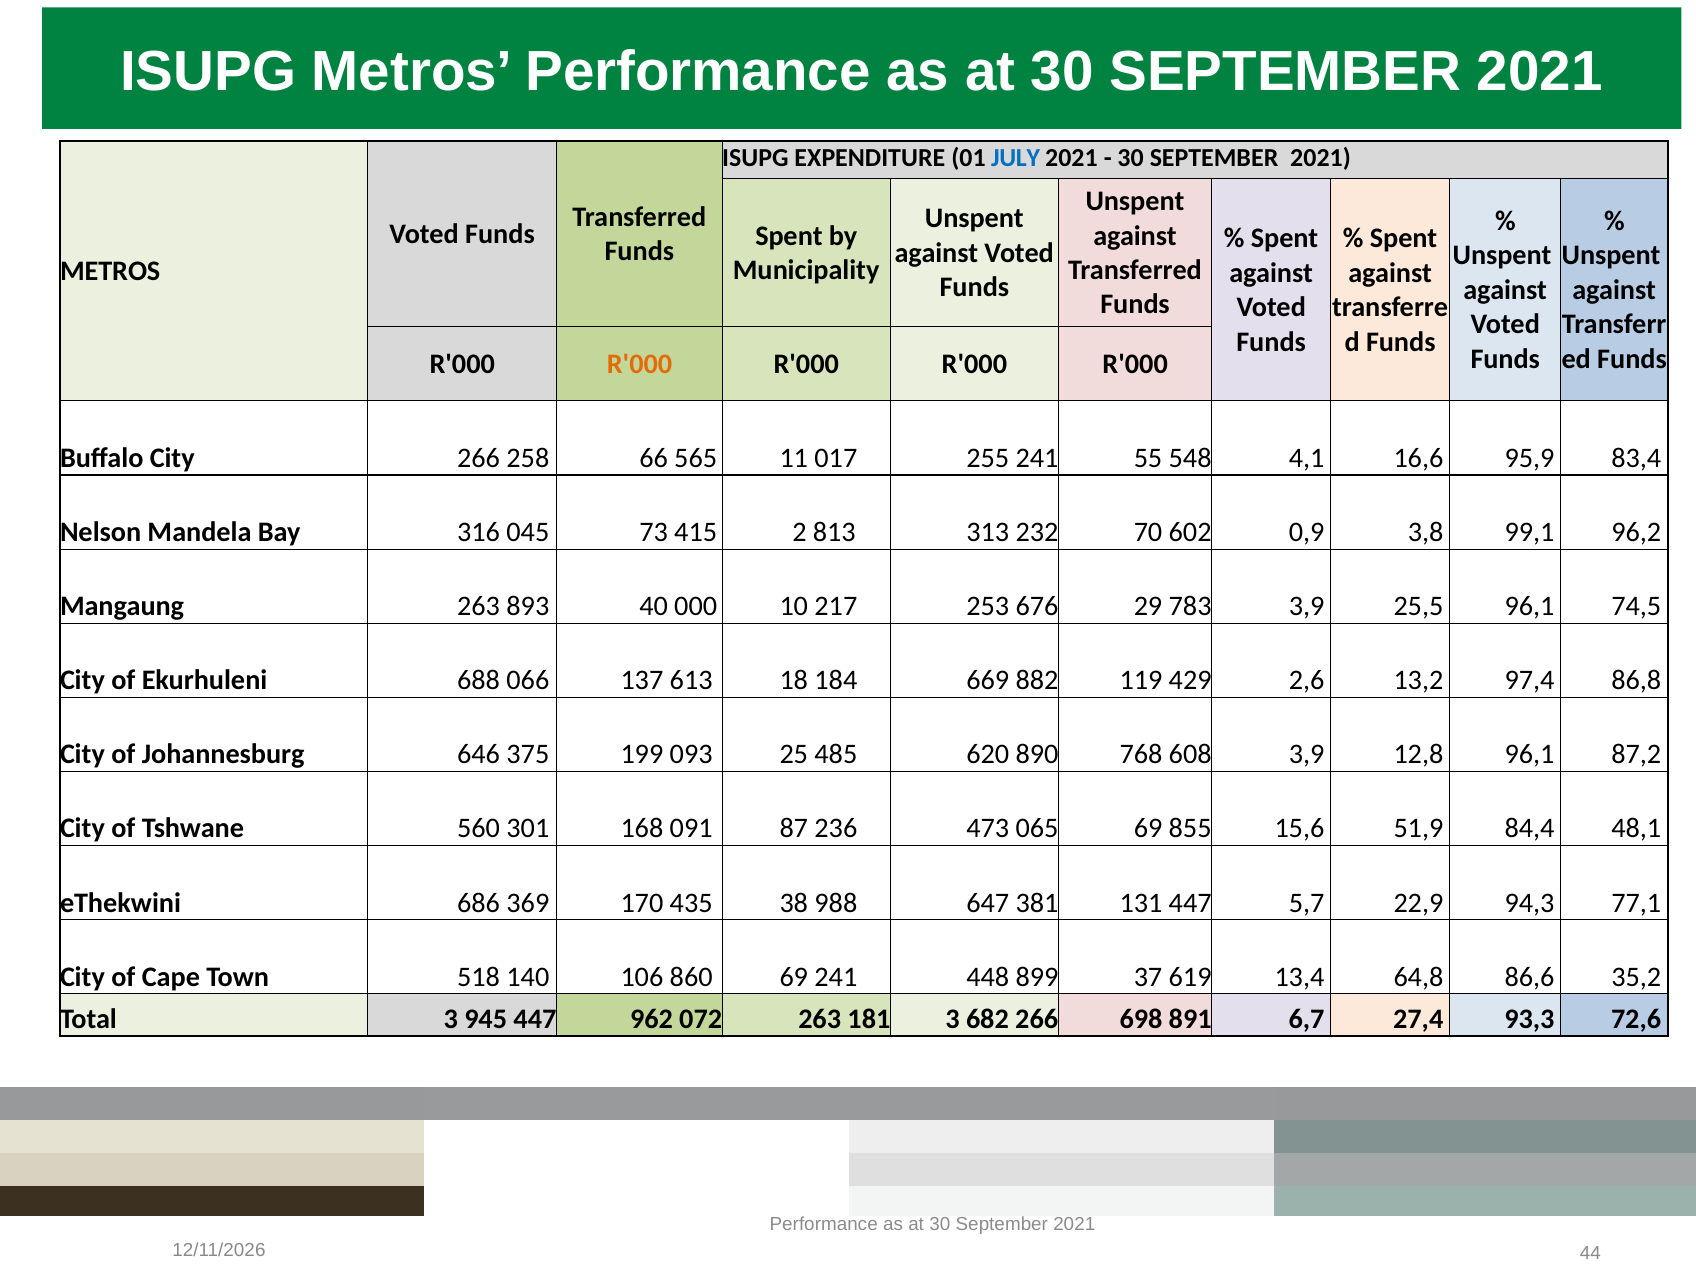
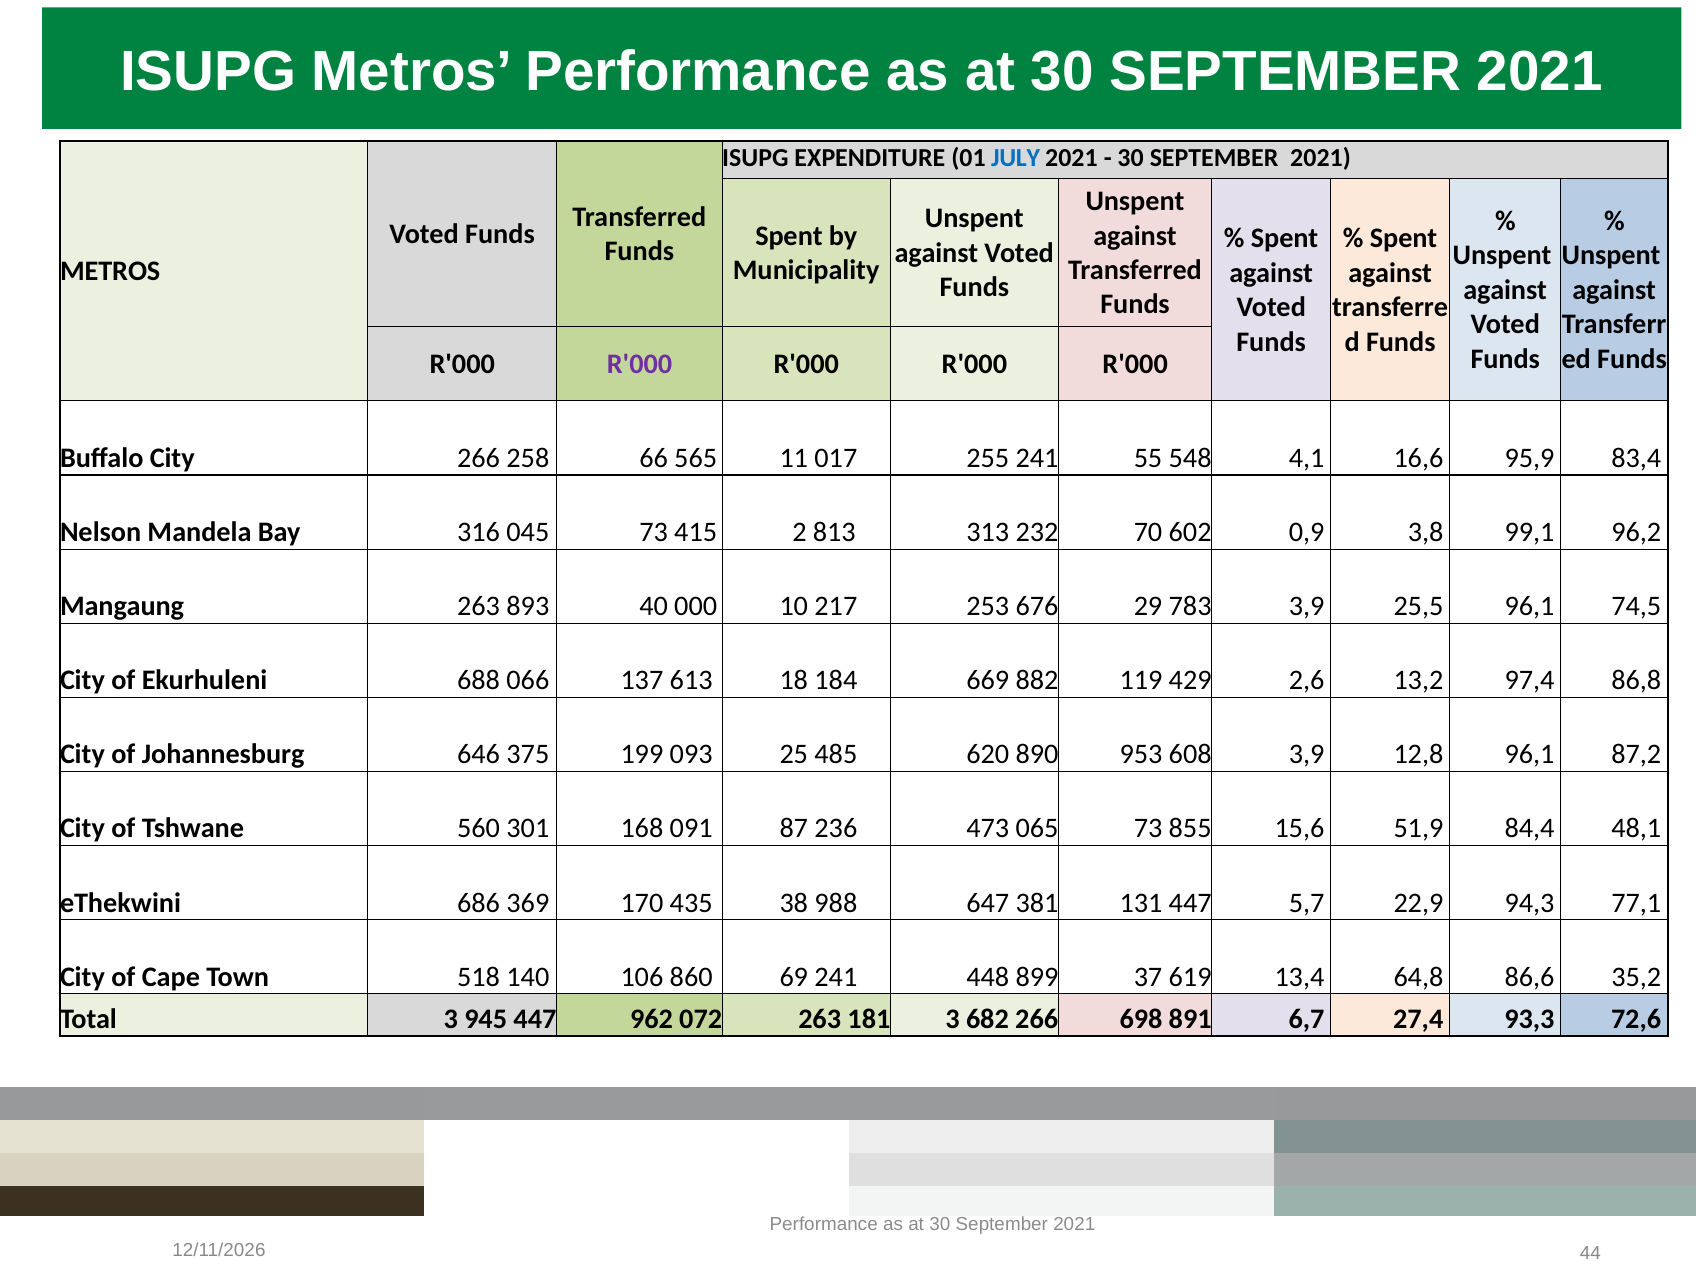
R'000 colour: orange -> purple (639, 364)
768: 768 -> 953 (1141, 755)
065 69: 69 -> 73 (1148, 829)
